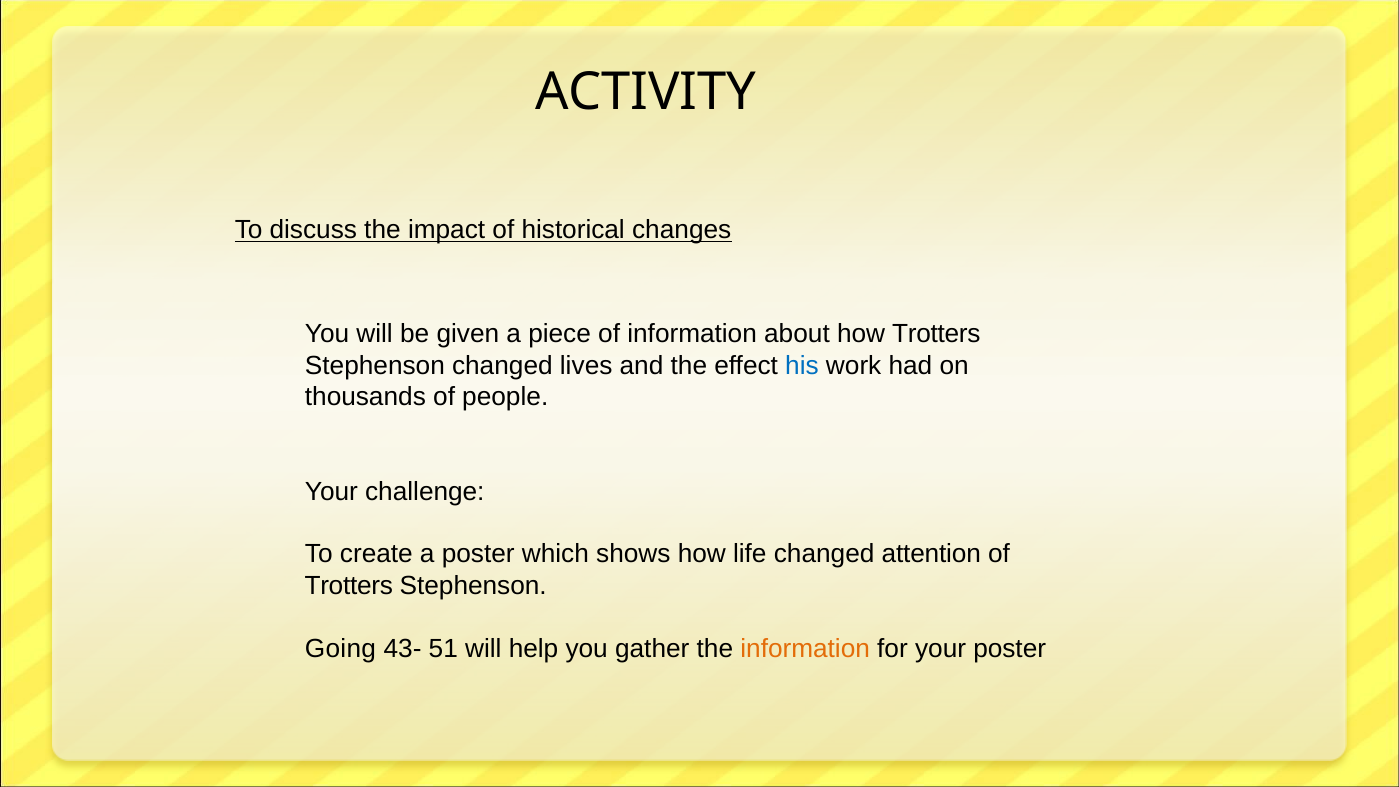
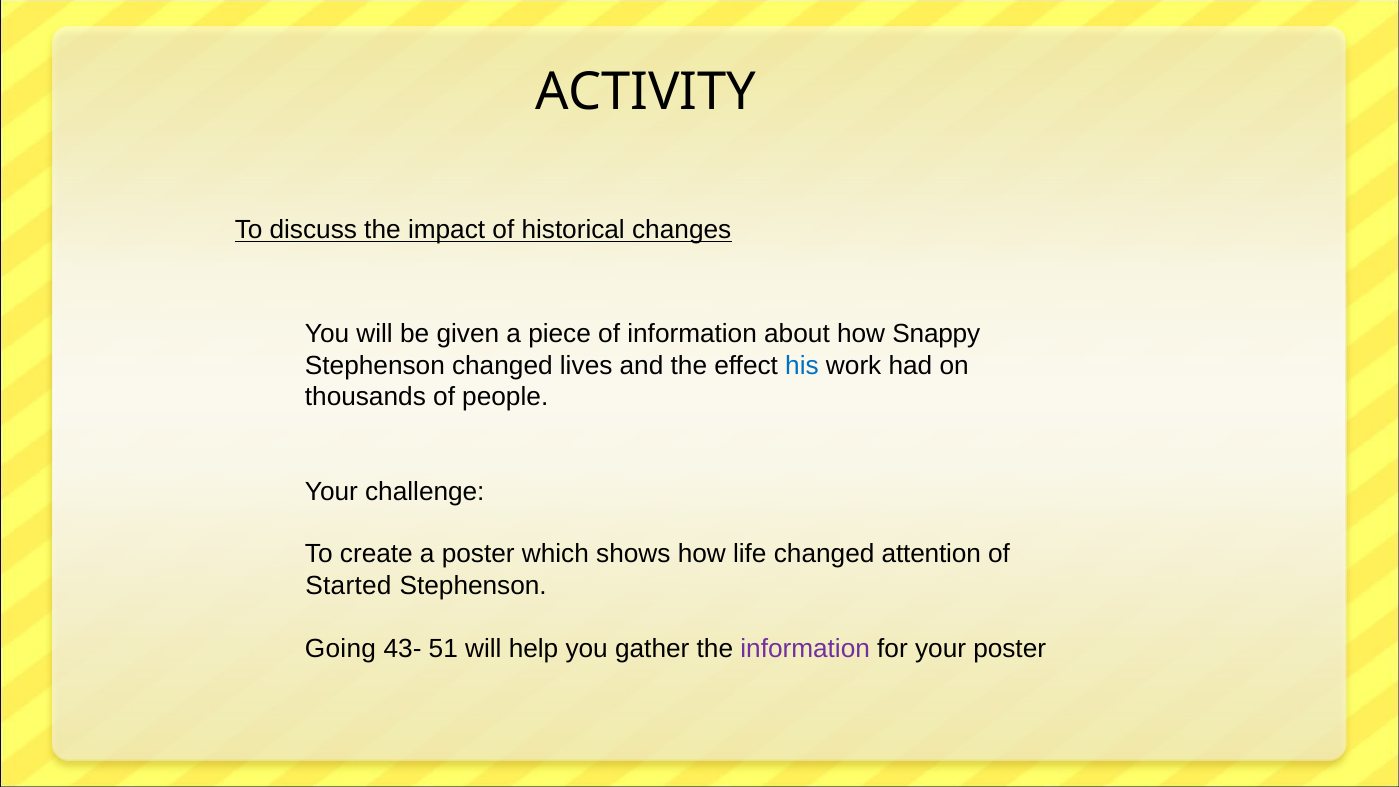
how Trotters: Trotters -> Snappy (936, 334)
Trotters: Trotters -> Started (348, 586)
information colour: orange -> purple (805, 649)
